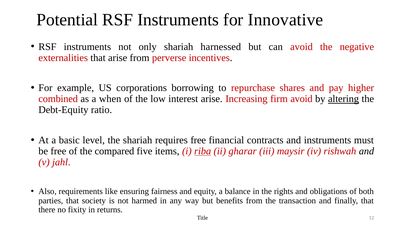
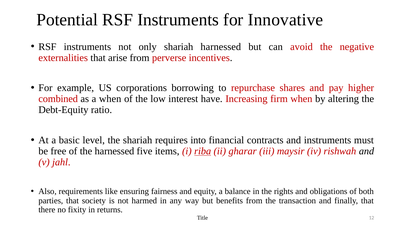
interest arise: arise -> have (212, 99)
firm avoid: avoid -> when (301, 99)
altering underline: present -> none (343, 99)
requires free: free -> into (198, 140)
the compared: compared -> harnessed (114, 151)
